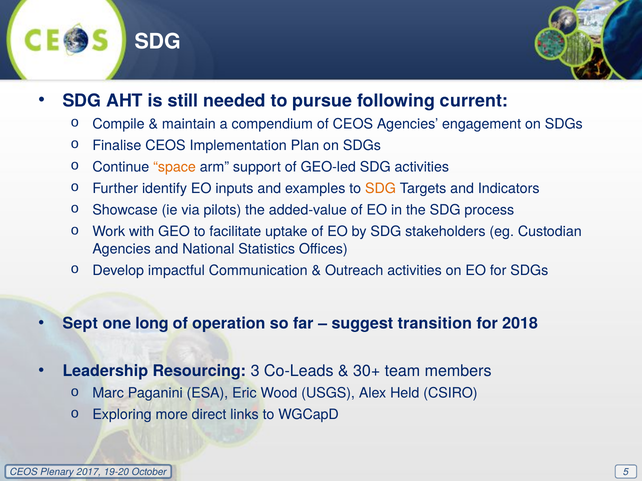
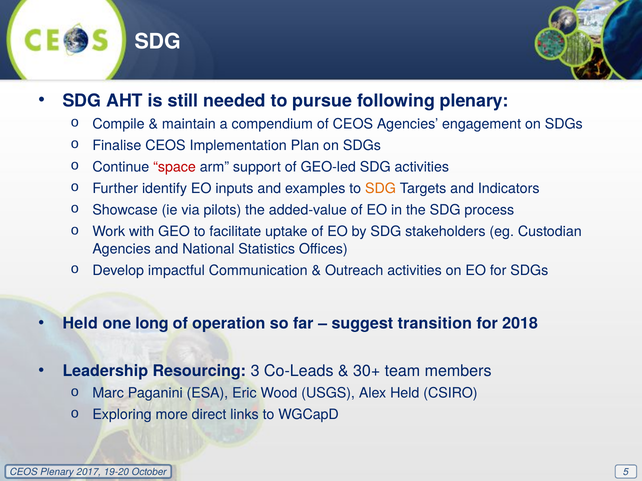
following current: current -> plenary (474, 101)
space colour: orange -> red (175, 167)
Sept: Sept -> Held (80, 324)
